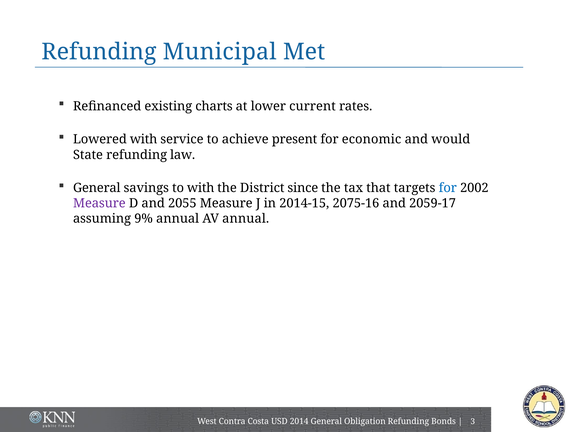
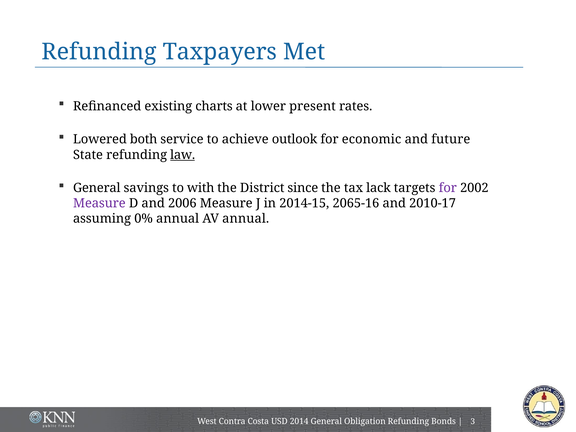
Municipal: Municipal -> Taxpayers (220, 52)
current: current -> present (312, 106)
Lowered with: with -> both (144, 139)
present: present -> outlook (295, 139)
would: would -> future (451, 139)
law underline: none -> present (183, 155)
that: that -> lack (378, 188)
for colour: blue -> purple (448, 188)
2055: 2055 -> 2006 (182, 203)
2075-16: 2075-16 -> 2065-16 (356, 203)
2059-17: 2059-17 -> 2010-17 (433, 203)
9%: 9% -> 0% (144, 219)
